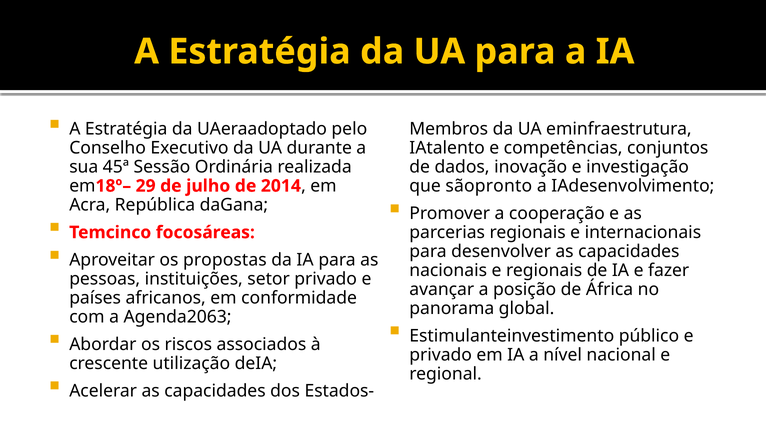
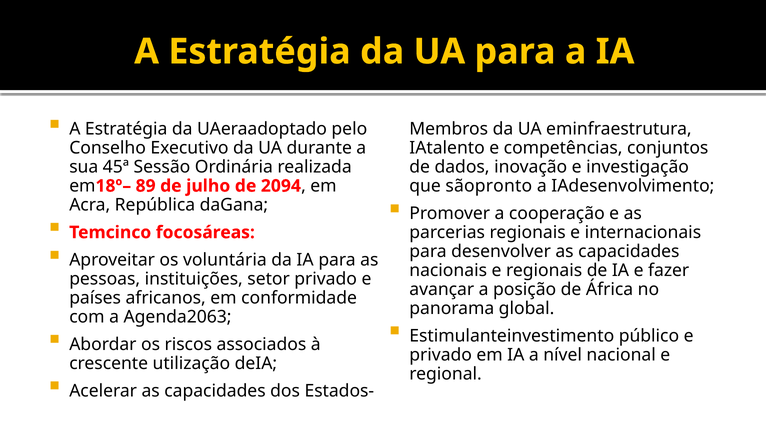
29: 29 -> 89 (146, 186)
2014: 2014 -> 2094 (281, 186)
propostas: propostas -> voluntária (225, 260)
